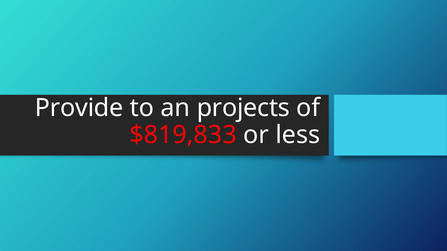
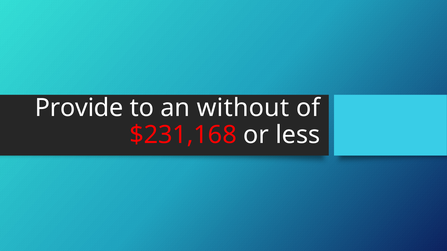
projects: projects -> without (243, 108)
$819,833: $819,833 -> $231,168 (183, 135)
